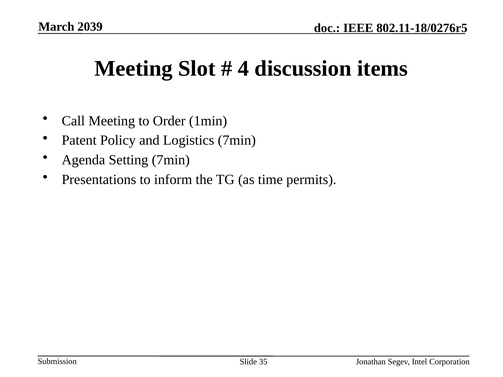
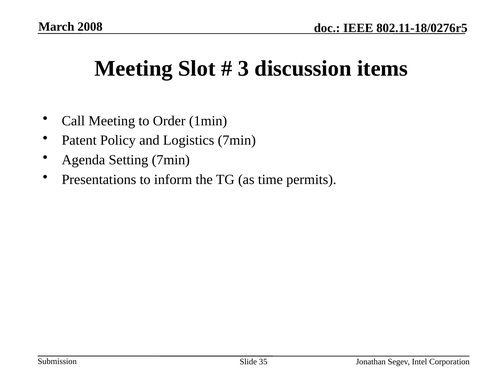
2039: 2039 -> 2008 (90, 27)
4: 4 -> 3 (243, 69)
